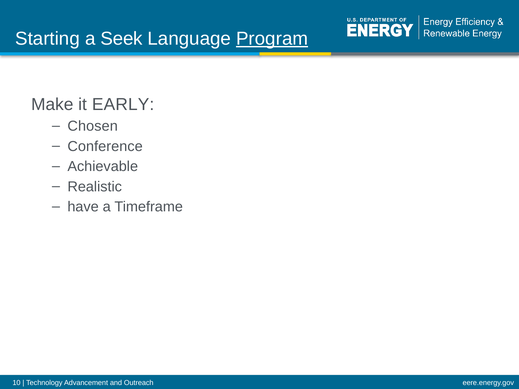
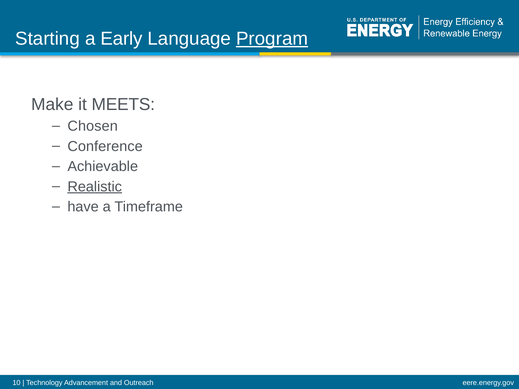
Seek: Seek -> Early (122, 39)
EARLY: EARLY -> MEETS (123, 104)
Realistic underline: none -> present (95, 187)
